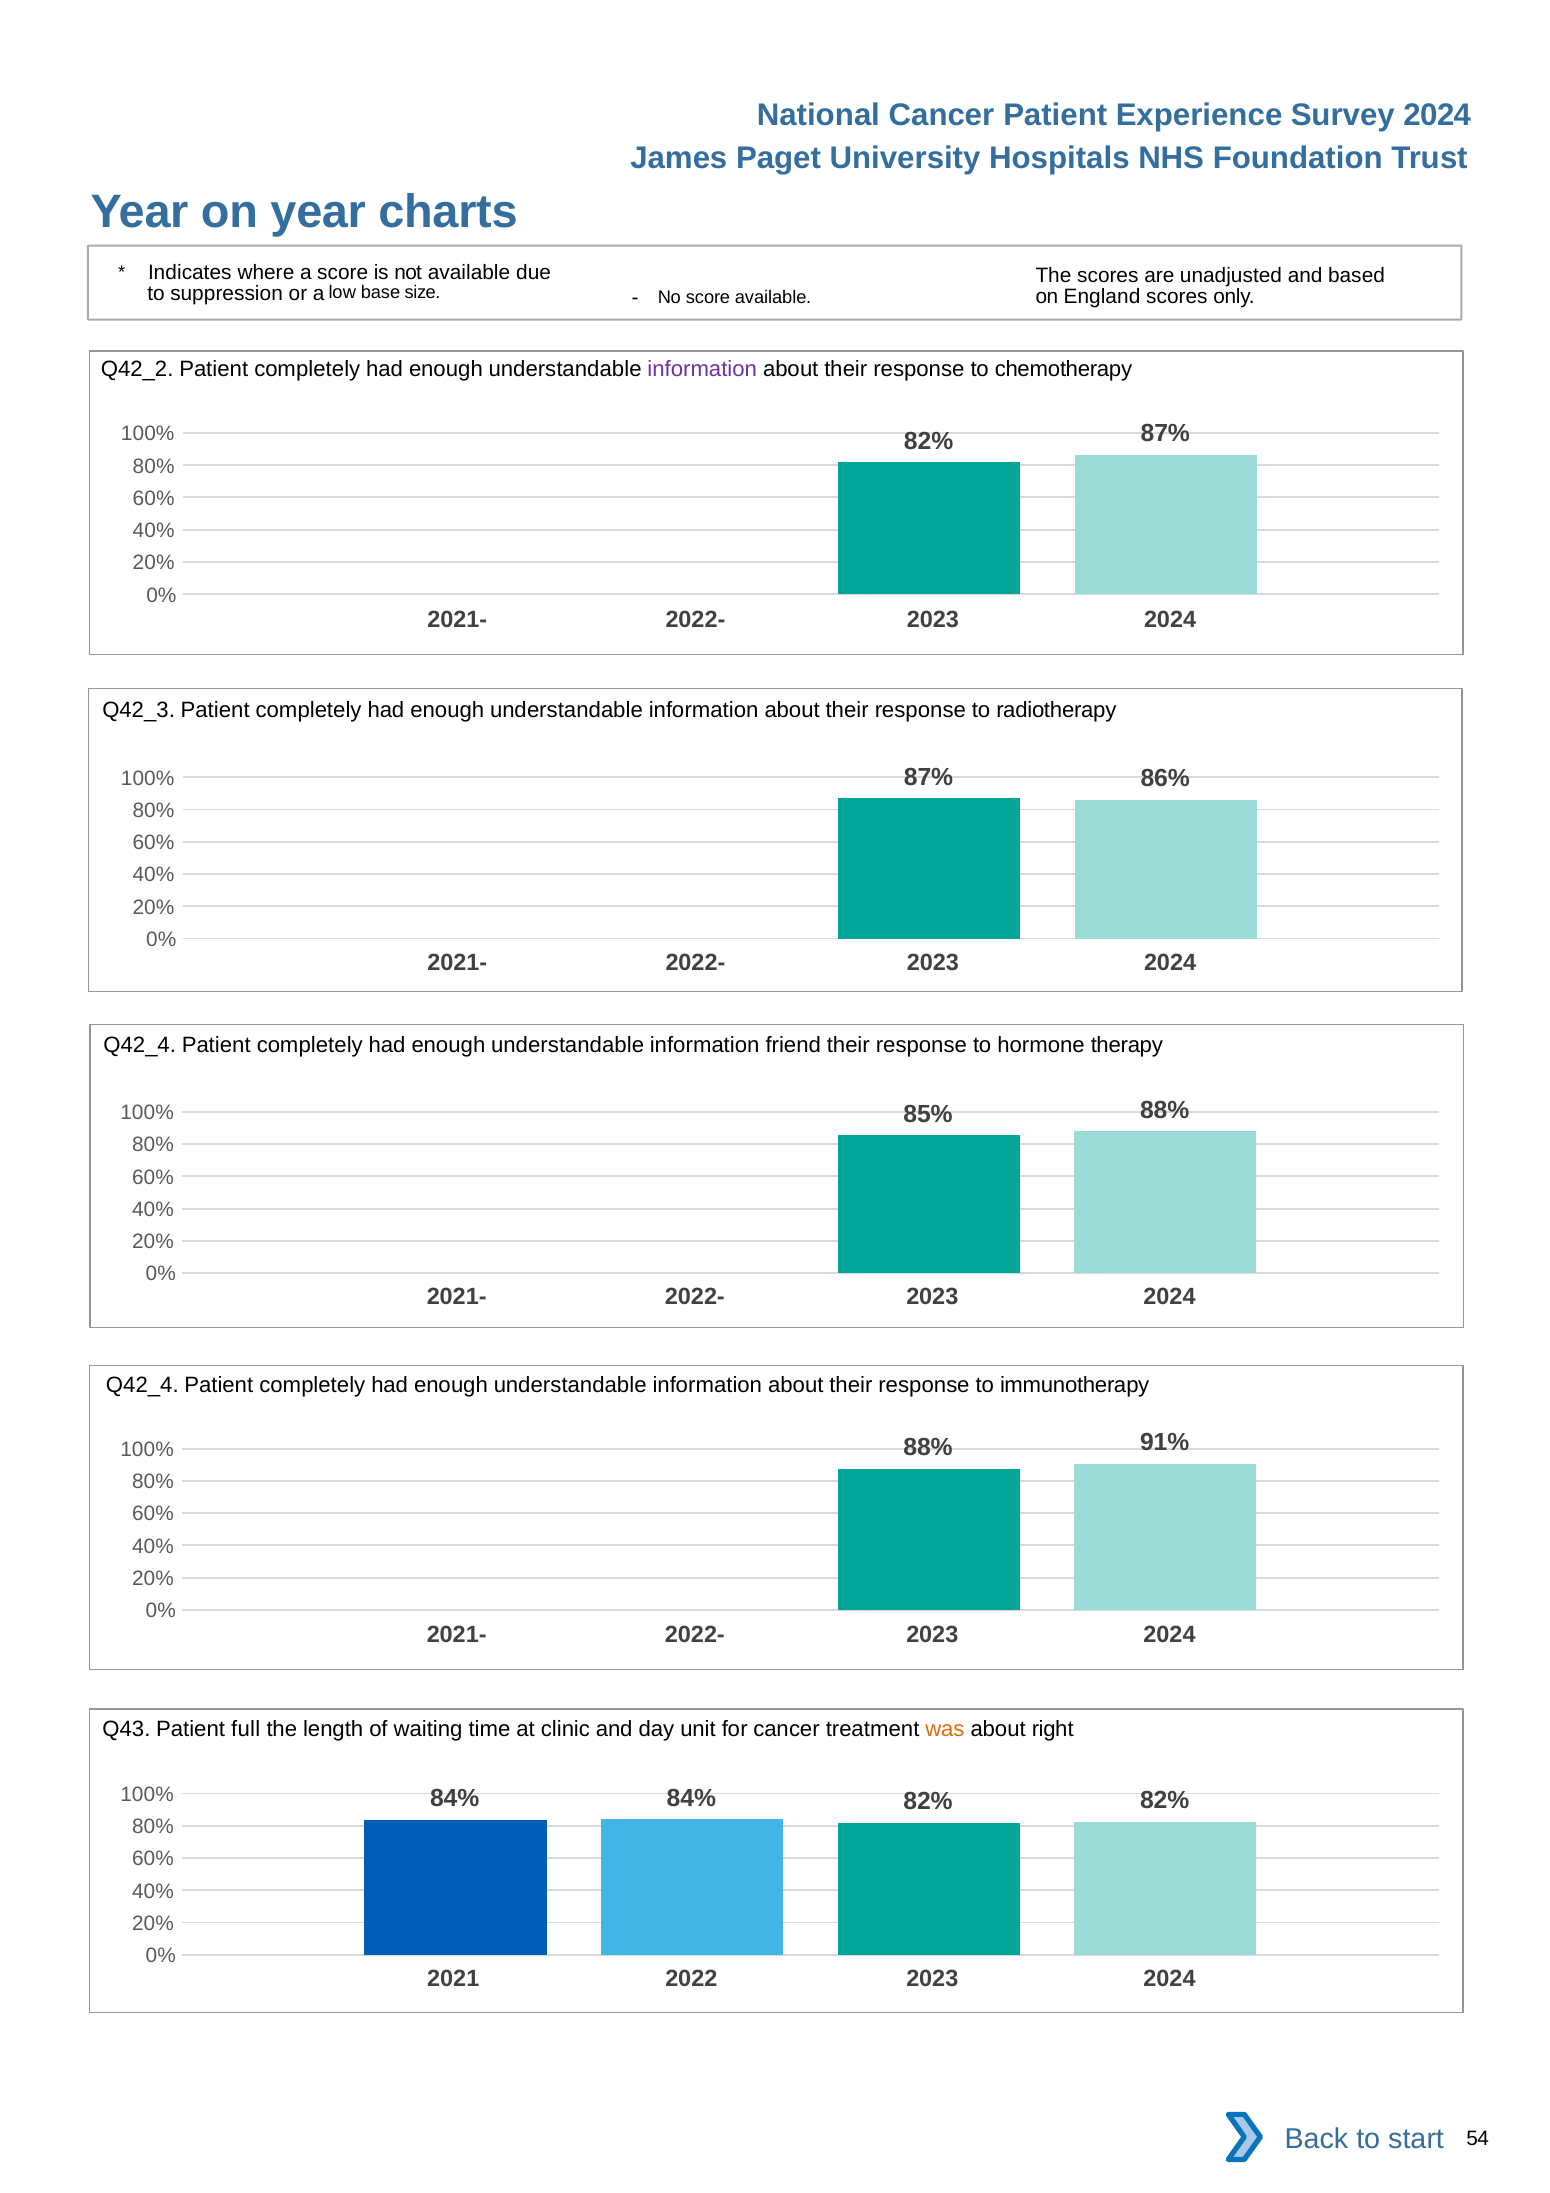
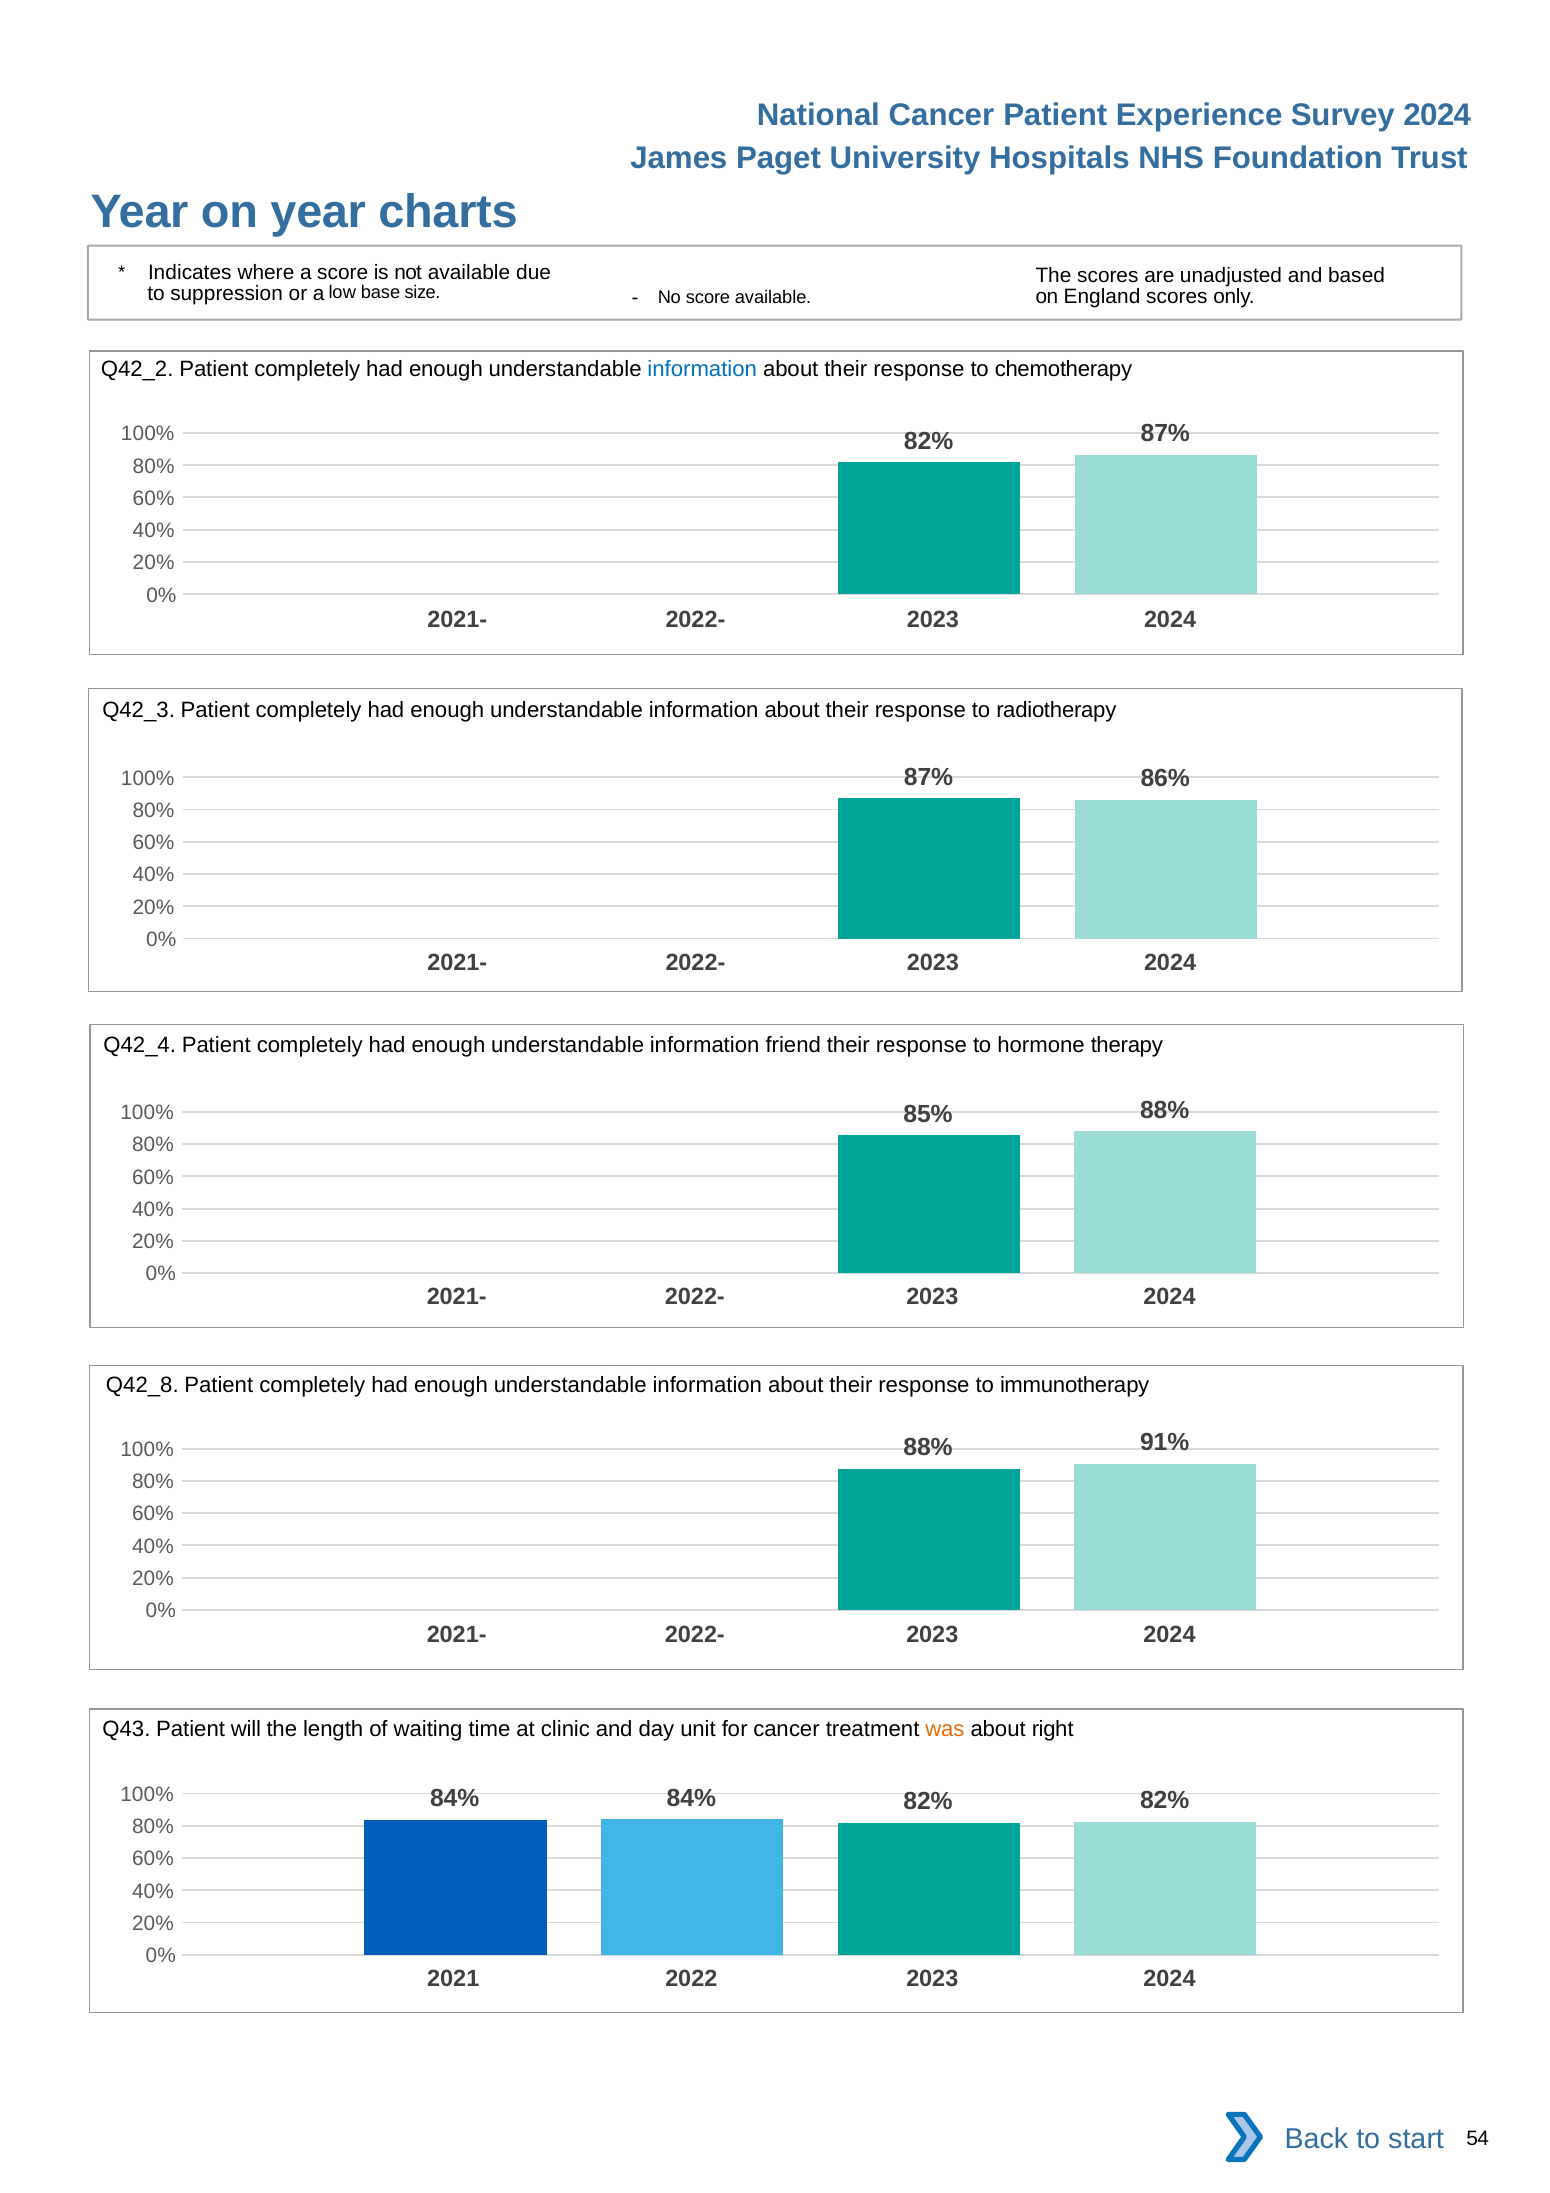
information colour: purple -> blue (702, 370)
Q42_4: Q42_4 -> Q42_8 (142, 1385)
full: full -> will (246, 1730)
